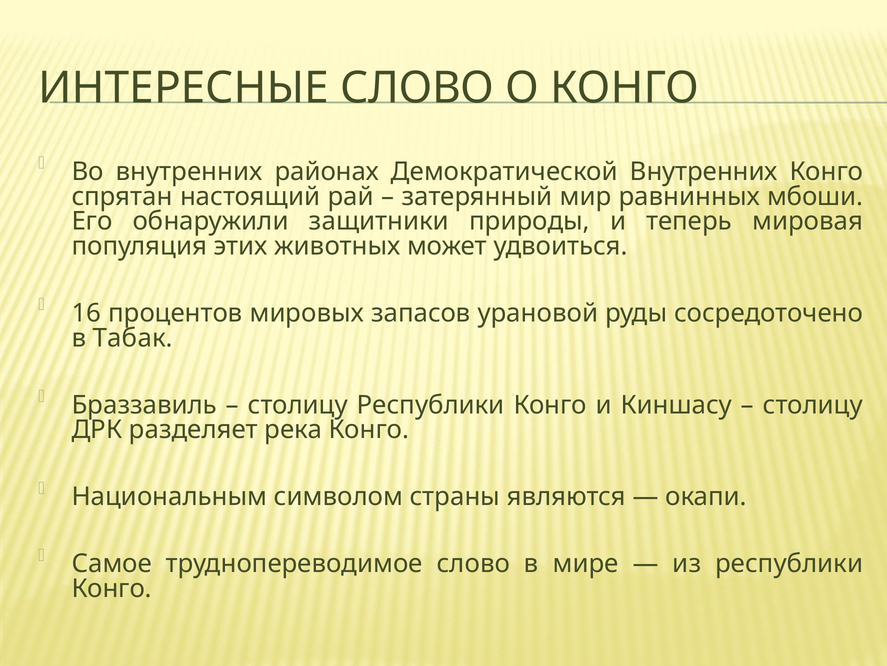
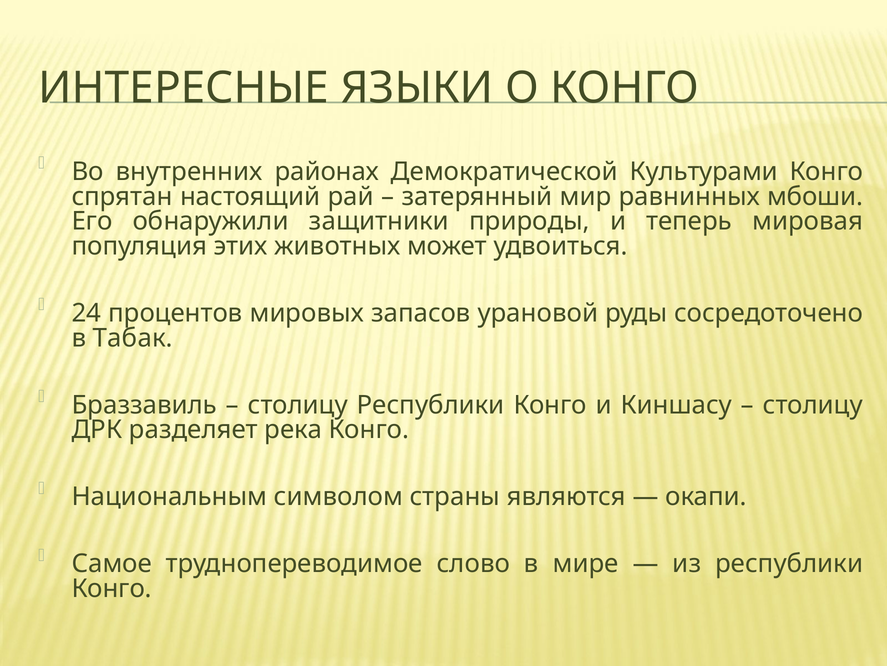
ИНТЕРЕСНЫЕ СЛОВО: СЛОВО -> ЯЗЫКИ (417, 88)
Демократической Внутренних: Внутренних -> Культурами (704, 171)
16: 16 -> 24 (86, 313)
